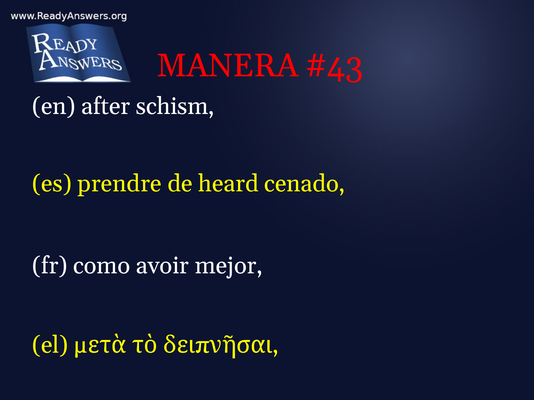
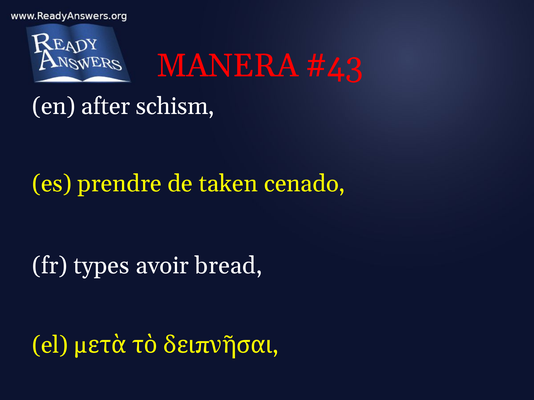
heard: heard -> taken (228, 184)
como: como -> types (101, 266)
mejor: mejor -> bread (229, 266)
